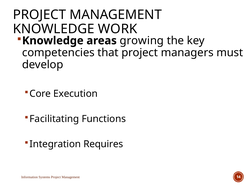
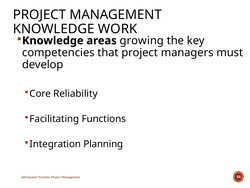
Execution: Execution -> Reliability (75, 93)
Requires: Requires -> Planning (103, 144)
